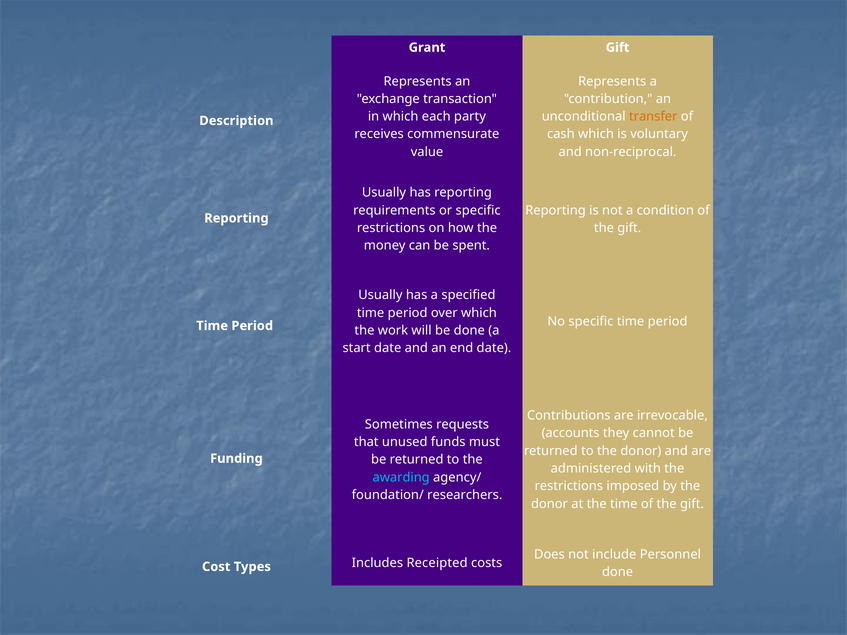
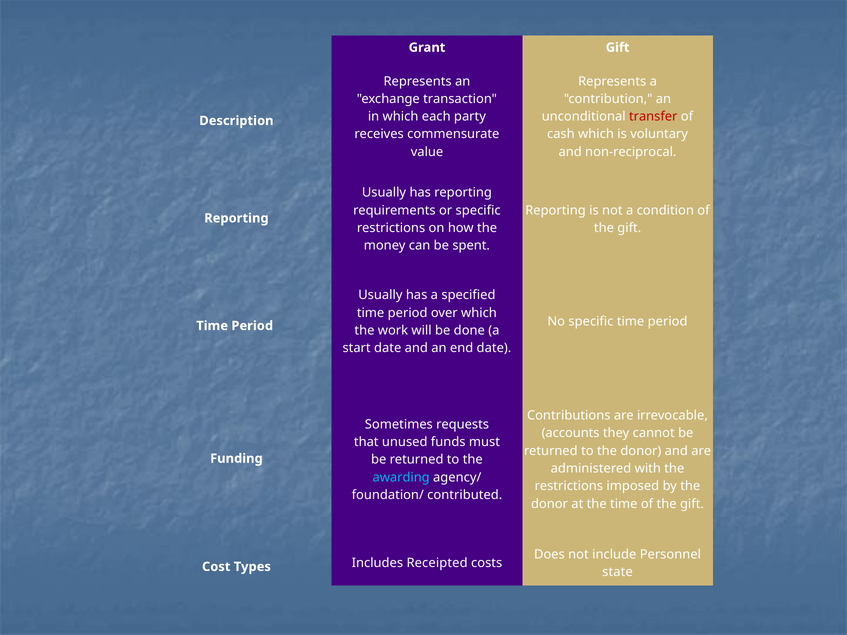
transfer colour: orange -> red (653, 117)
researchers: researchers -> contributed (465, 495)
done: done -> state (618, 572)
